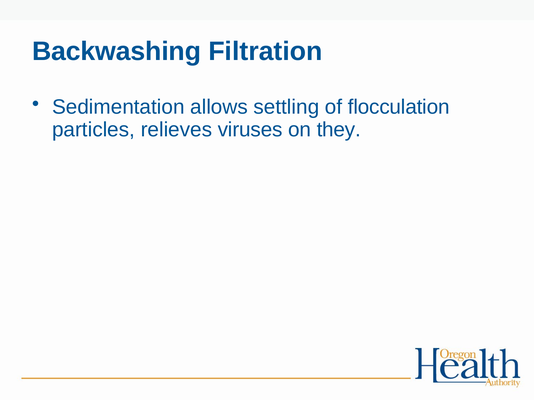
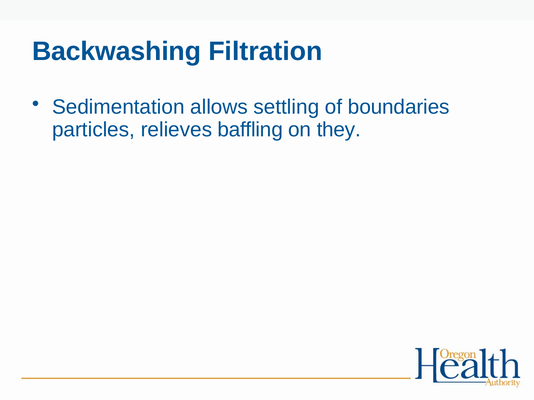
flocculation: flocculation -> boundaries (399, 107)
viruses: viruses -> baffling (250, 130)
